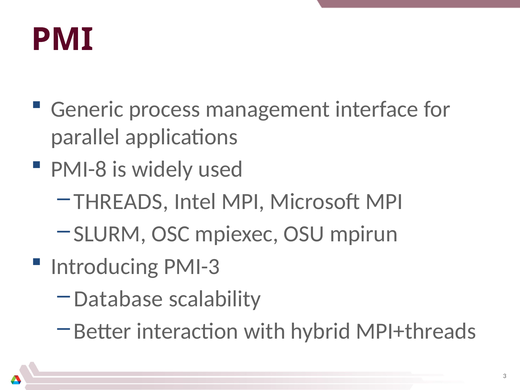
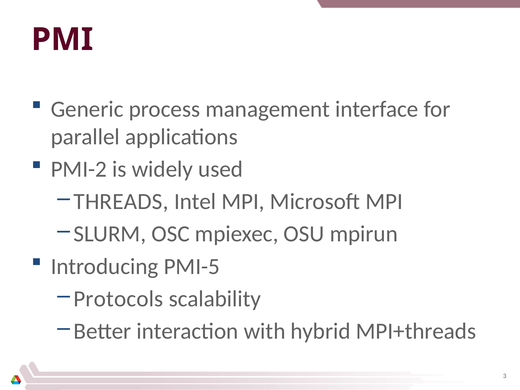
PMI-8: PMI-8 -> PMI-2 (79, 169)
PMI-3: PMI-3 -> PMI-5 (192, 266)
Database: Database -> Protocols (118, 299)
